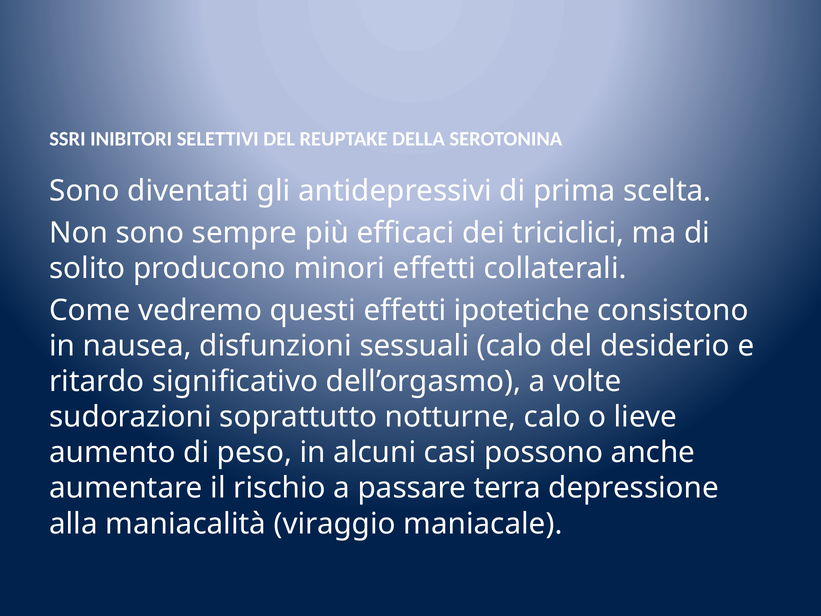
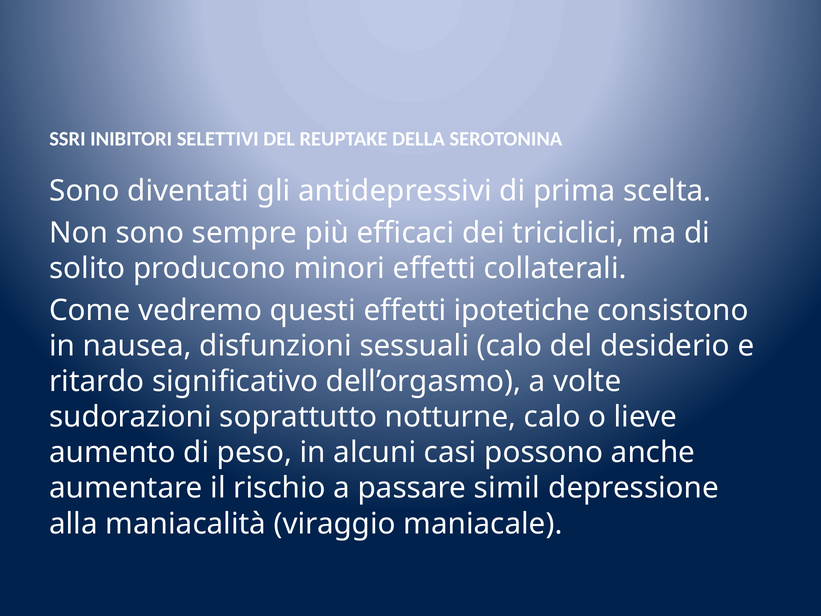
terra: terra -> simil (507, 488)
